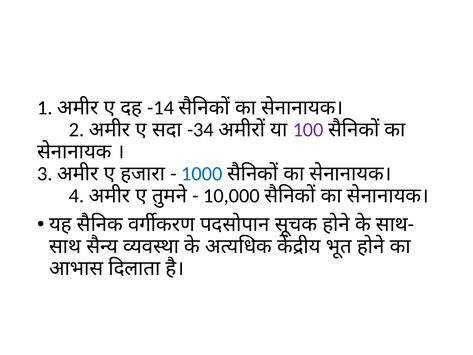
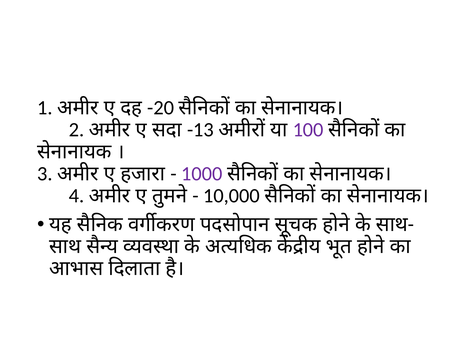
-14: -14 -> -20 (161, 108)
-34: -34 -> -13 (201, 130)
1000 colour: blue -> purple (202, 174)
